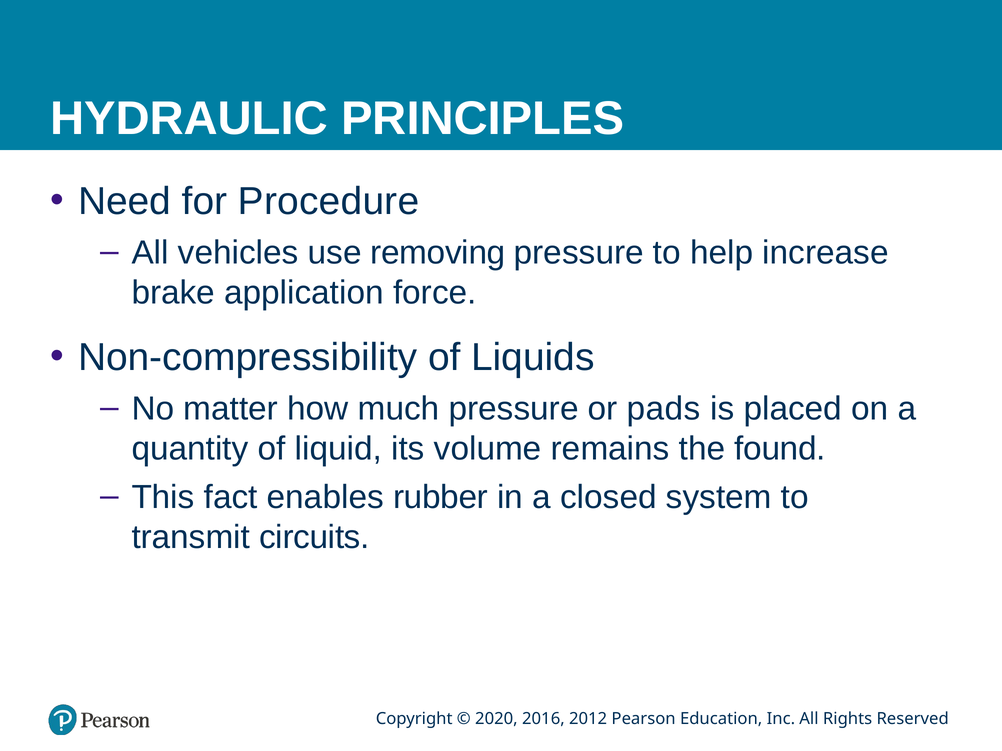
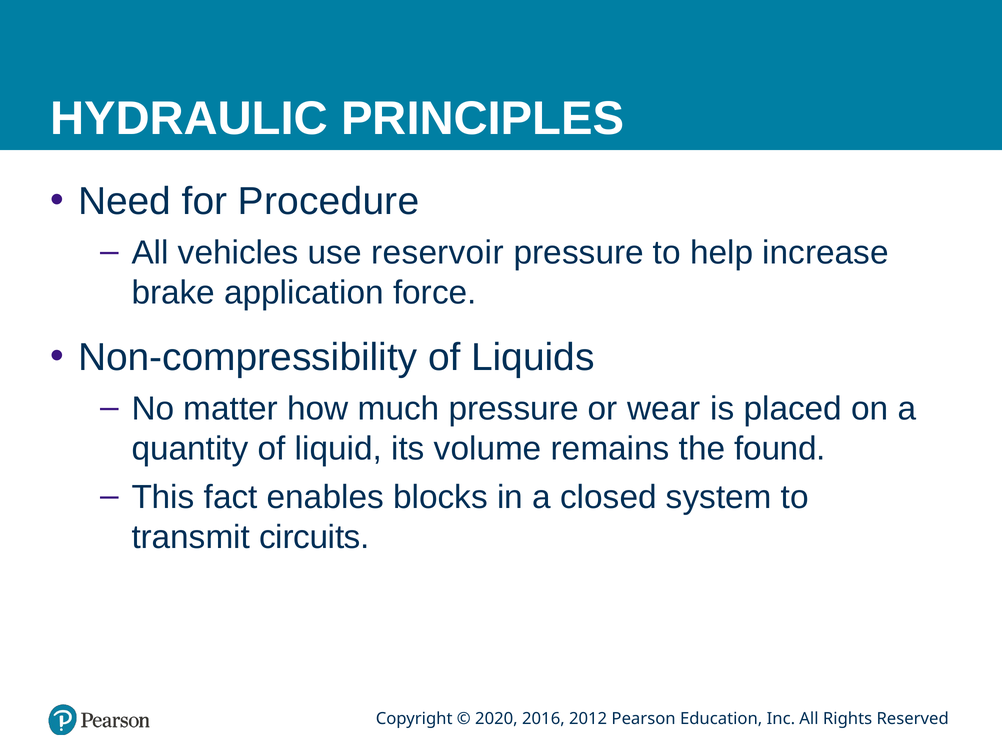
removing: removing -> reservoir (437, 253)
pads: pads -> wear (664, 409)
rubber: rubber -> blocks (440, 498)
